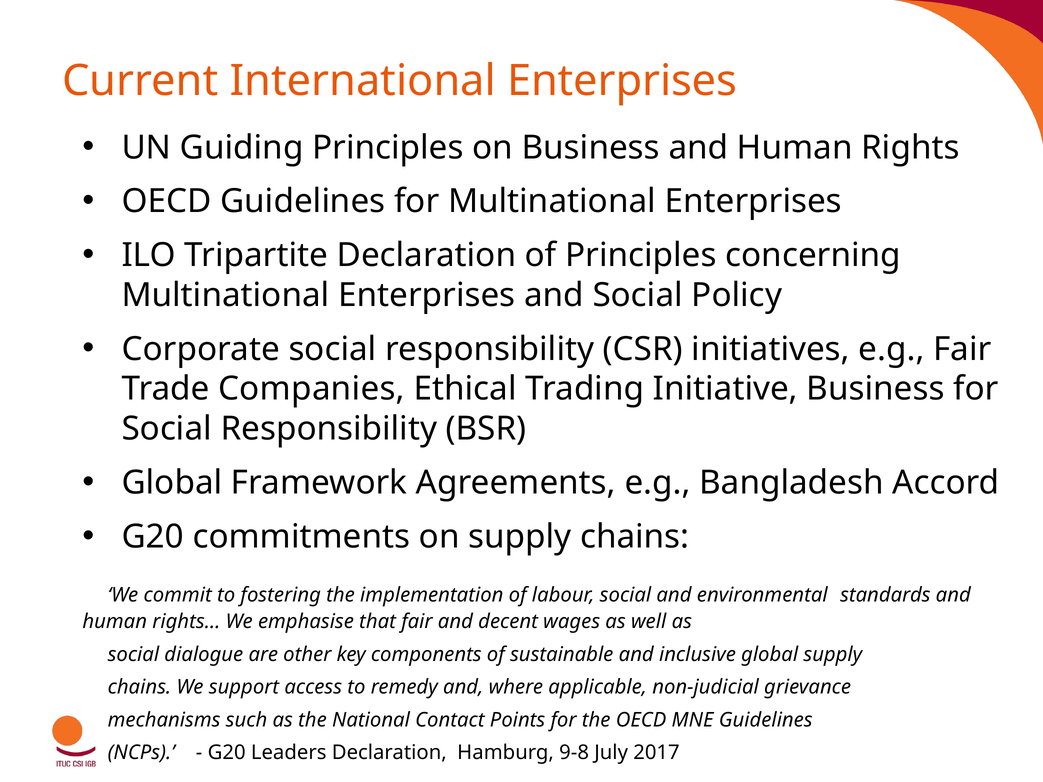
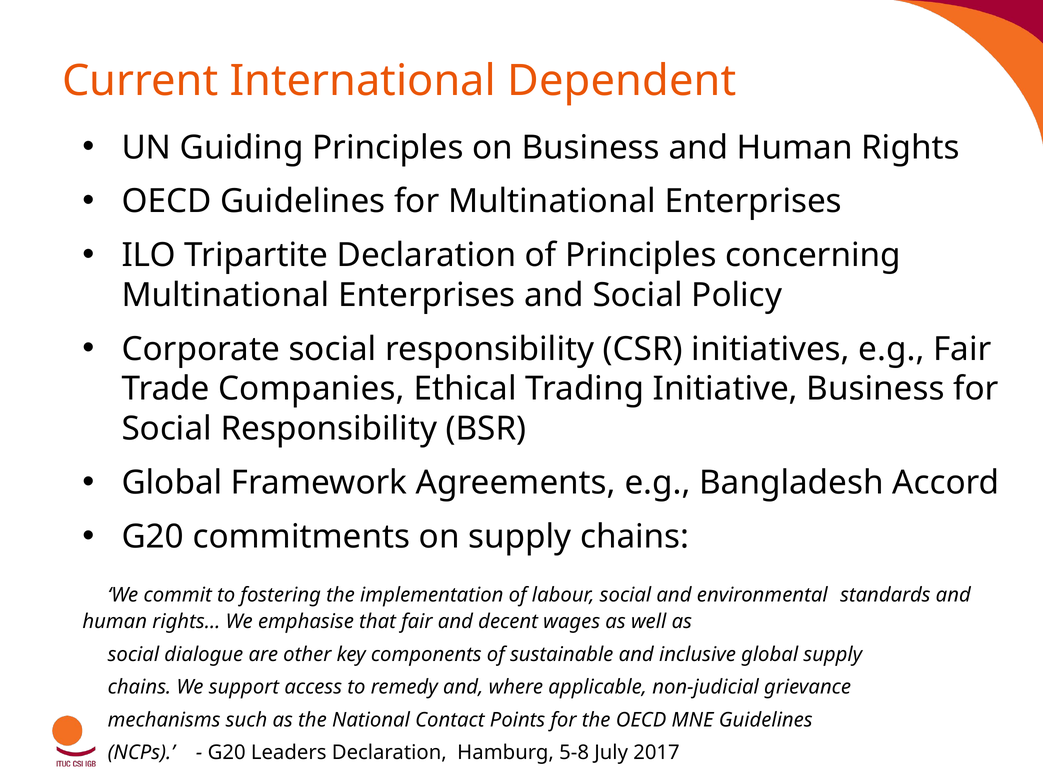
International Enterprises: Enterprises -> Dependent (622, 81)
9-8: 9-8 -> 5-8 (574, 753)
